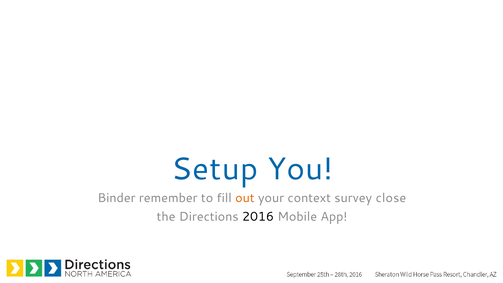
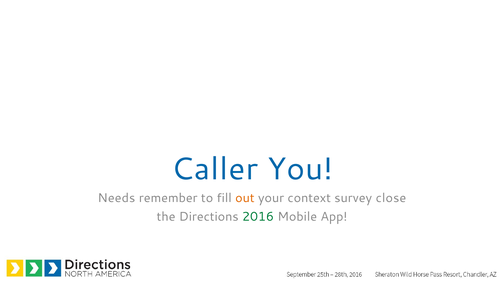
Setup: Setup -> Caller (215, 169)
Binder: Binder -> Needs (116, 198)
2016 colour: black -> green (258, 217)
